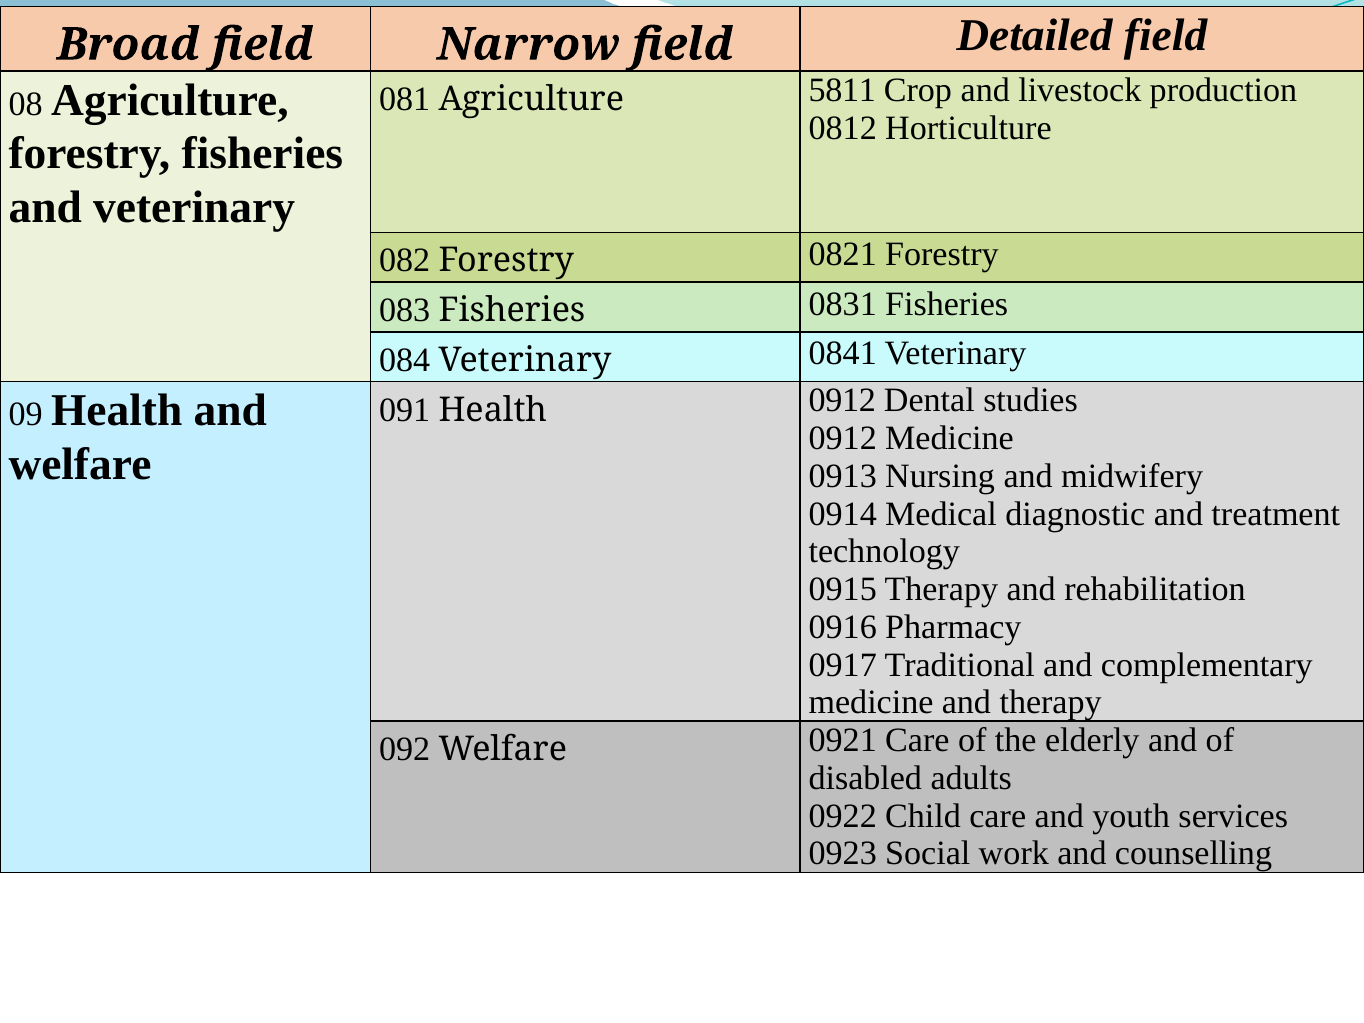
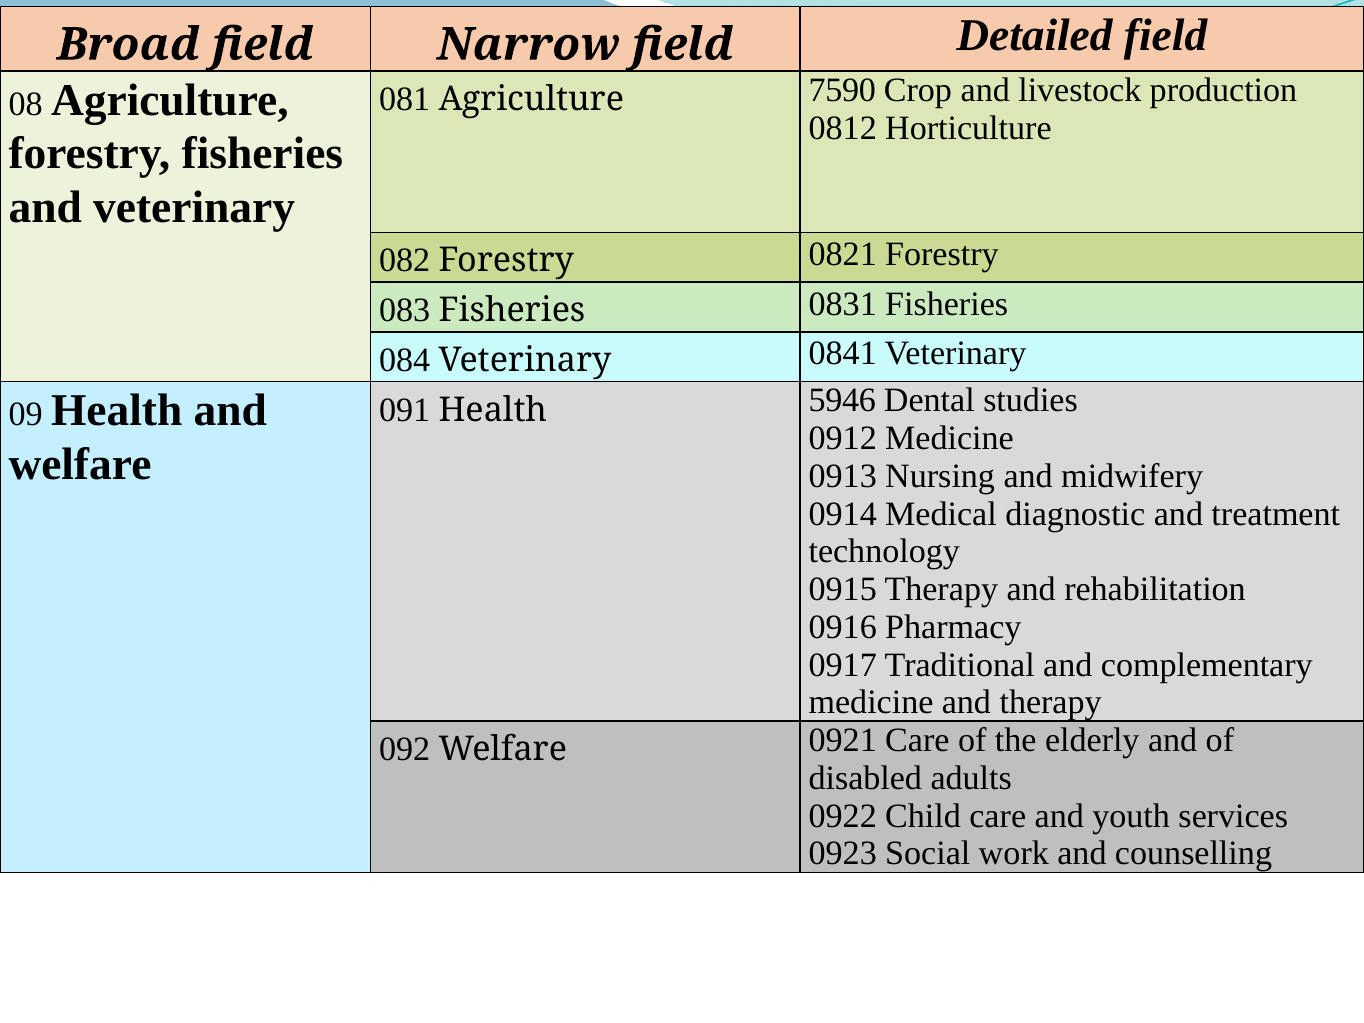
5811: 5811 -> 7590 (842, 90)
Health 0912: 0912 -> 5946 (842, 401)
